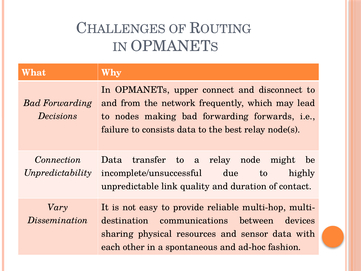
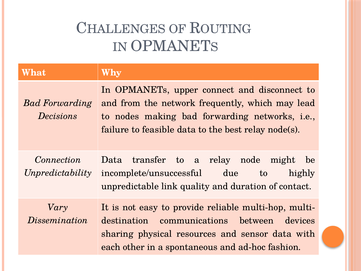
forwards: forwards -> networks (274, 116)
consists: consists -> feasible (158, 130)
